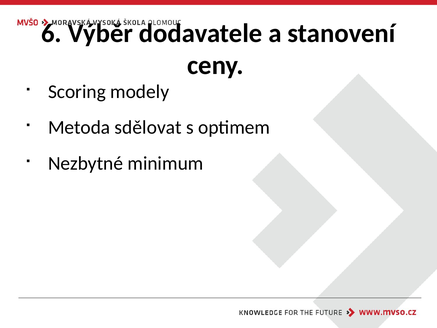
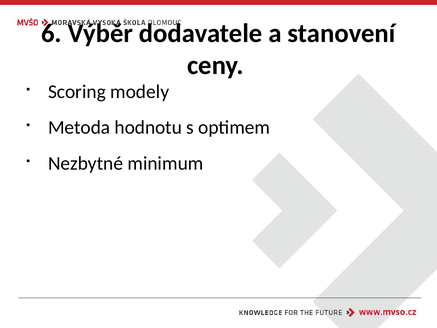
sdělovat: sdělovat -> hodnotu (148, 127)
